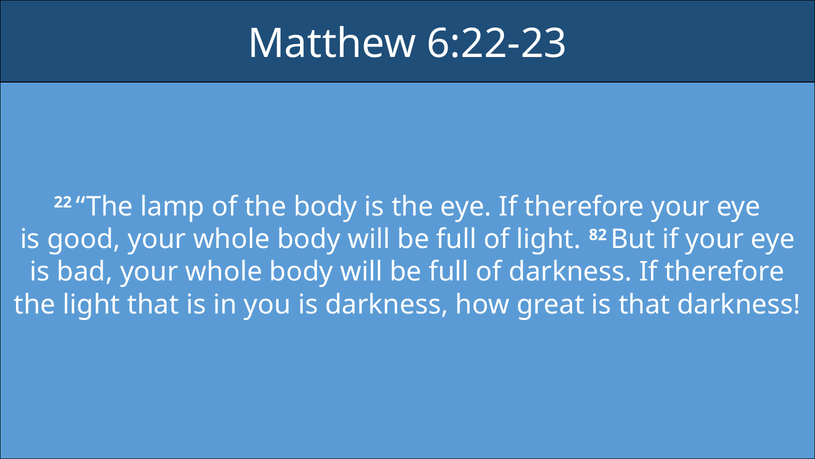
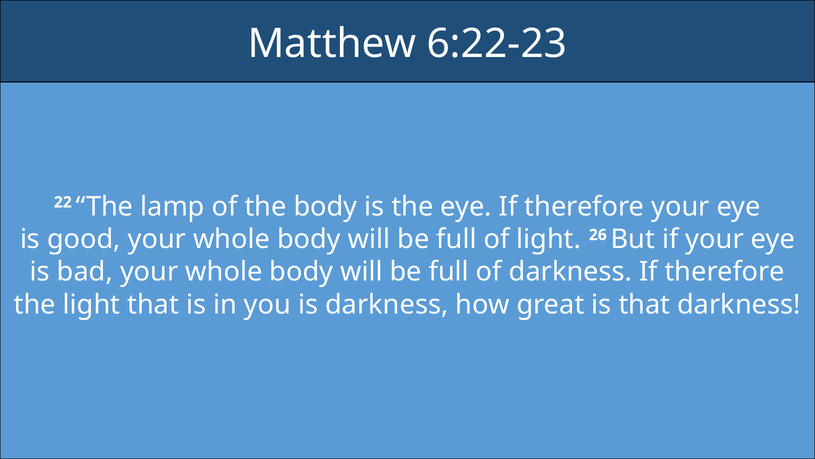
82: 82 -> 26 (598, 235)
